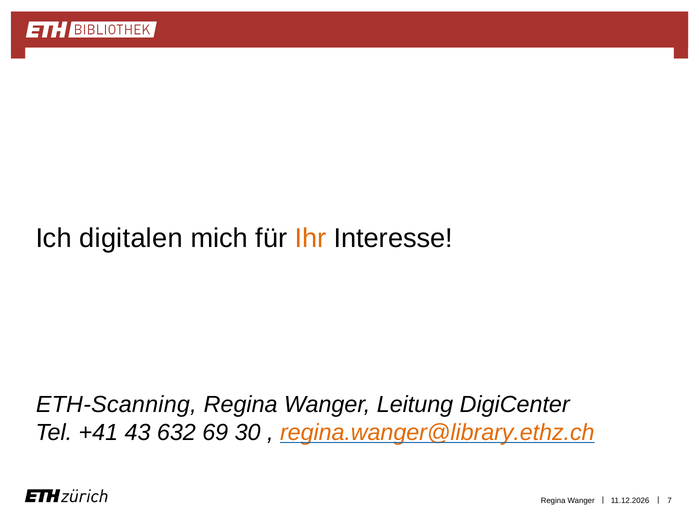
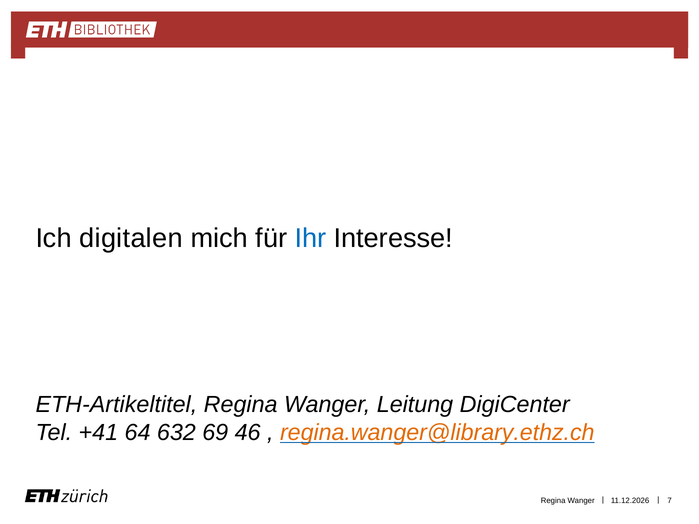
Ihr colour: orange -> blue (310, 239)
ETH-Scanning: ETH-Scanning -> ETH-Artikeltitel (116, 405)
43: 43 -> 64 (138, 433)
30: 30 -> 46 (248, 433)
